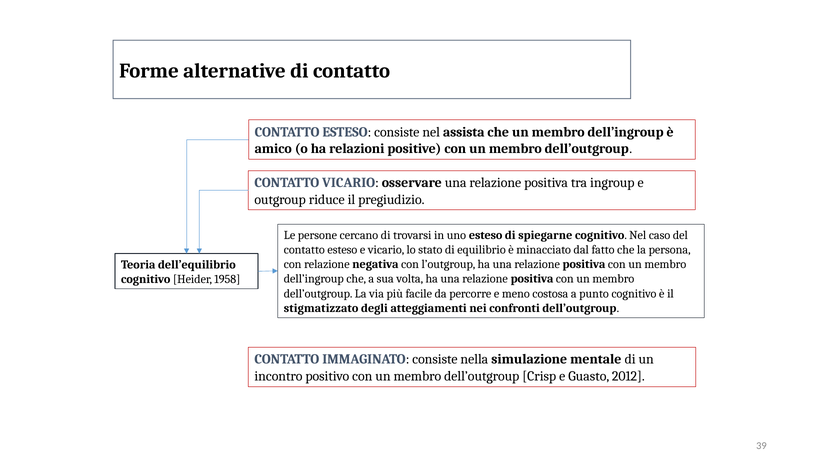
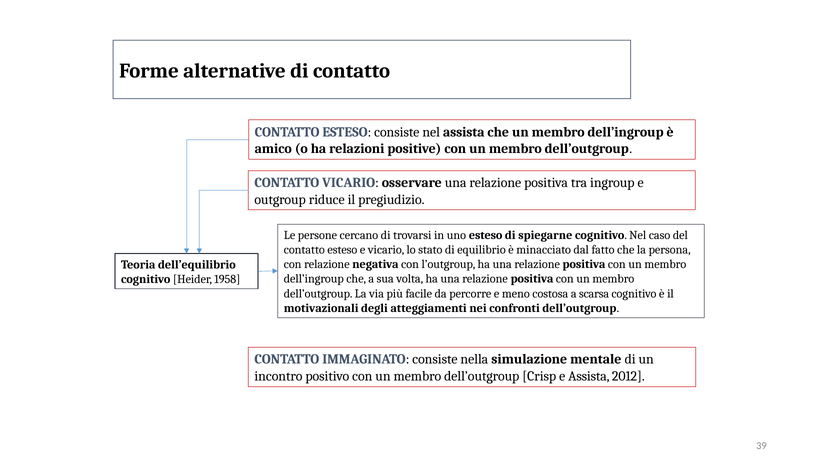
punto: punto -> scarsa (594, 293)
stigmatizzato: stigmatizzato -> motivazionali (321, 308)
e Guasto: Guasto -> Assista (589, 376)
